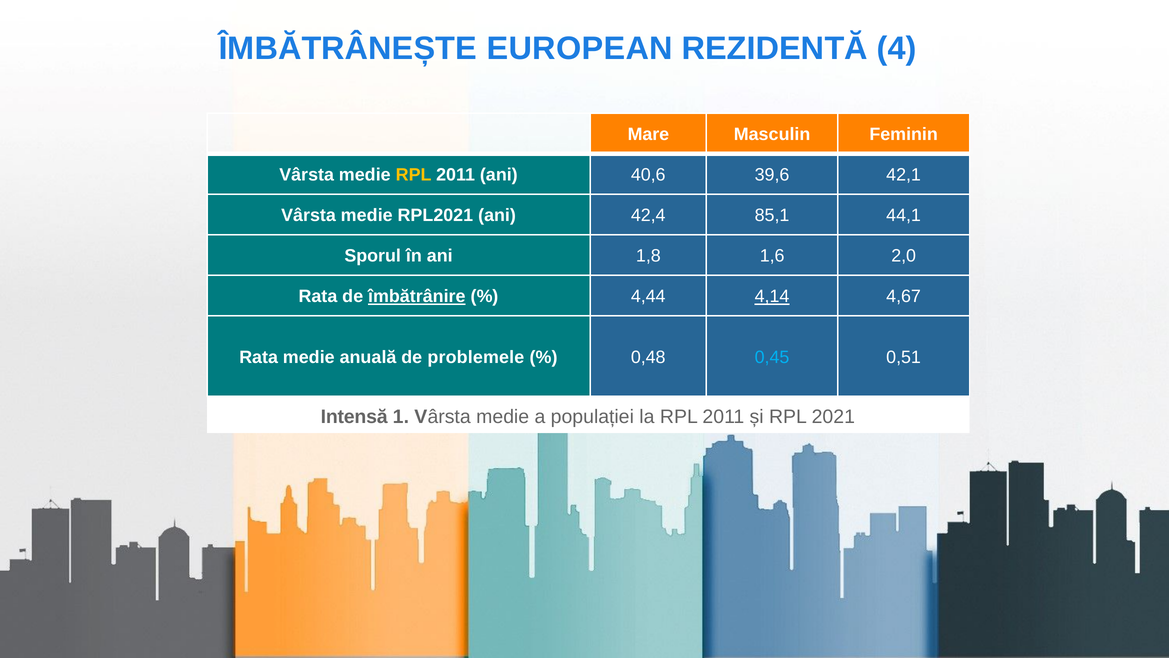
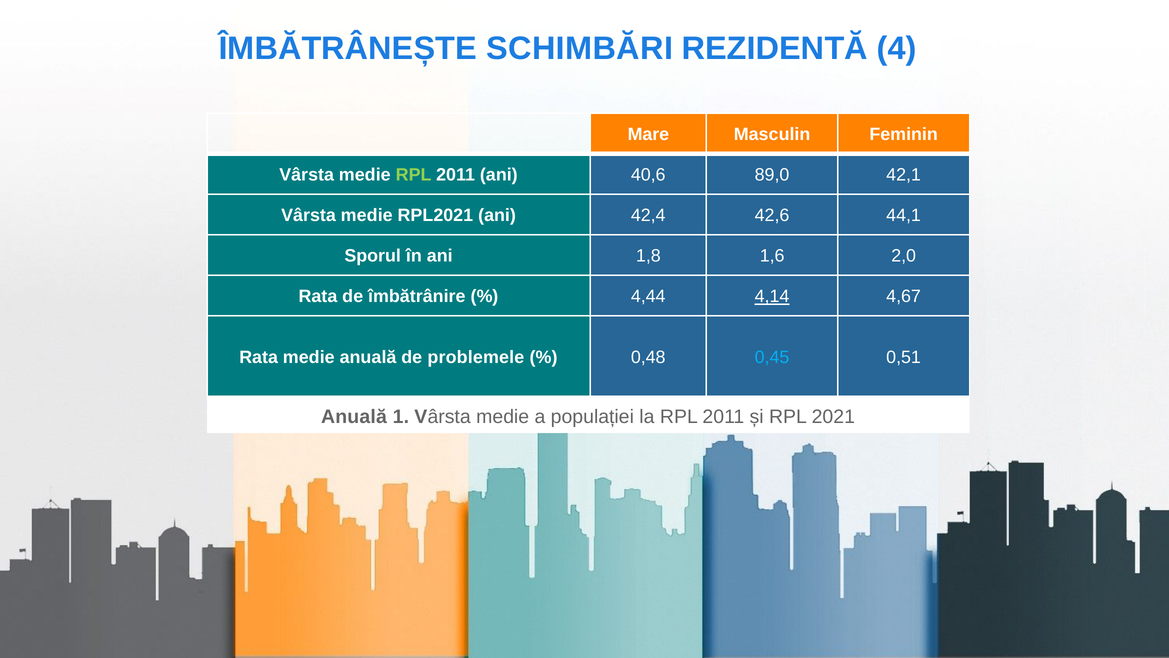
EUROPEAN: EUROPEAN -> SCHIMBĂRI (580, 49)
RPL colour: yellow -> light green (414, 175)
39,6: 39,6 -> 89,0 (772, 175)
85,1: 85,1 -> 42,6 (772, 215)
îmbătrânire underline: present -> none (417, 296)
Intensă: Intensă -> Anuală (354, 417)
